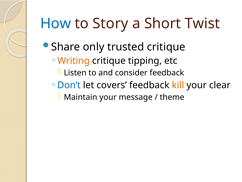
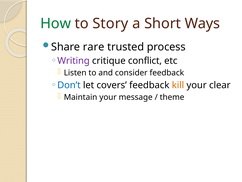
How colour: blue -> green (56, 23)
Twist: Twist -> Ways (202, 23)
only: only -> rare (94, 47)
trusted critique: critique -> process (166, 47)
Writing colour: orange -> purple (73, 61)
tipping: tipping -> conflict (145, 61)
